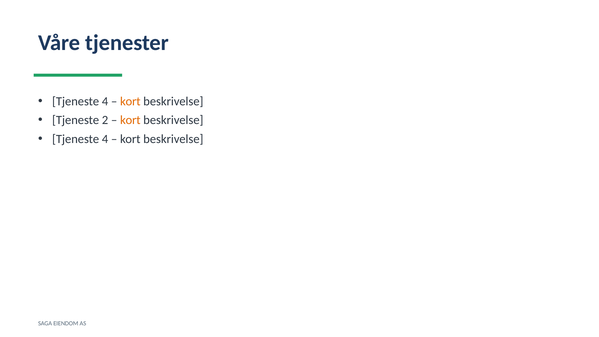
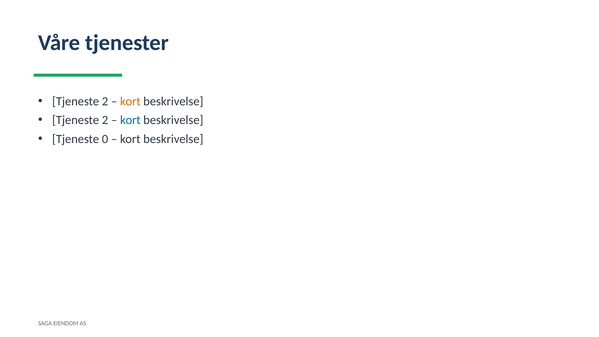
4: 4 -> 2 (105, 101)
kort colour: orange -> blue (130, 120)
4: 4 -> 0 (105, 139)
